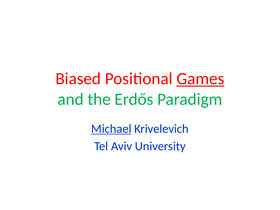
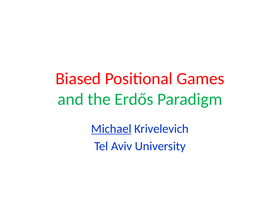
Games underline: present -> none (200, 79)
